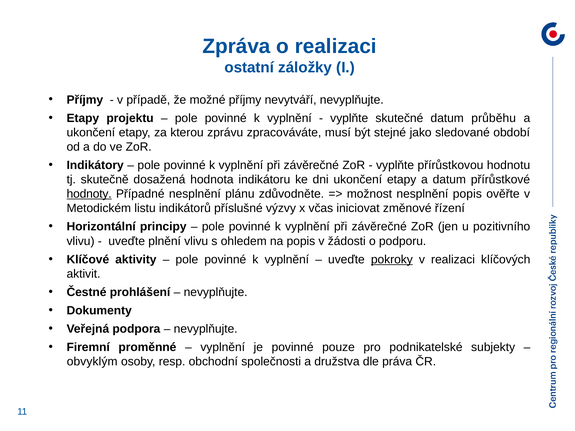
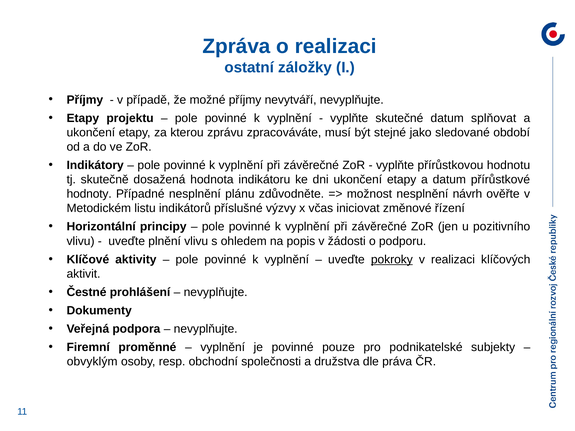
průběhu: průběhu -> splňovat (494, 118)
hodnoty underline: present -> none (89, 194)
nesplnění popis: popis -> návrh (467, 194)
